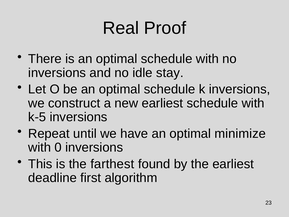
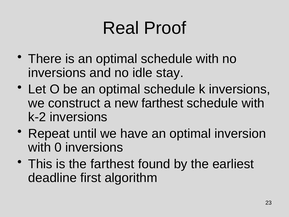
new earliest: earliest -> farthest (162, 103)
k-5: k-5 -> k-2 (37, 117)
minimize: minimize -> inversion (240, 133)
